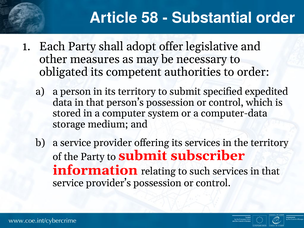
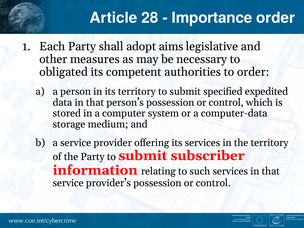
58: 58 -> 28 (150, 18)
Substantial: Substantial -> Importance (212, 18)
offer: offer -> aims (171, 47)
